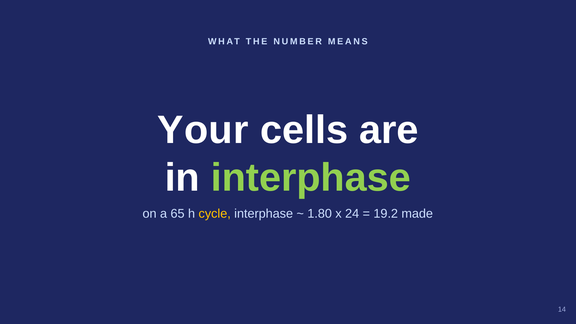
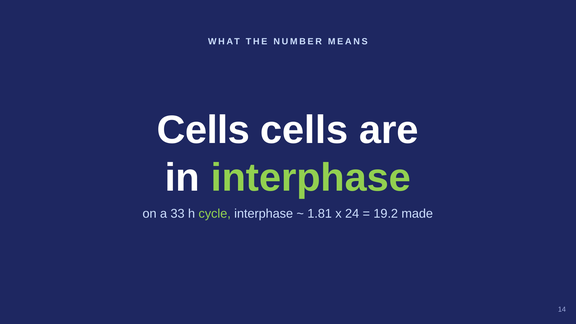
Your: Your -> Cells (203, 130)
65: 65 -> 33 (178, 214)
cycle colour: yellow -> light green (215, 214)
1.80: 1.80 -> 1.81 (320, 214)
